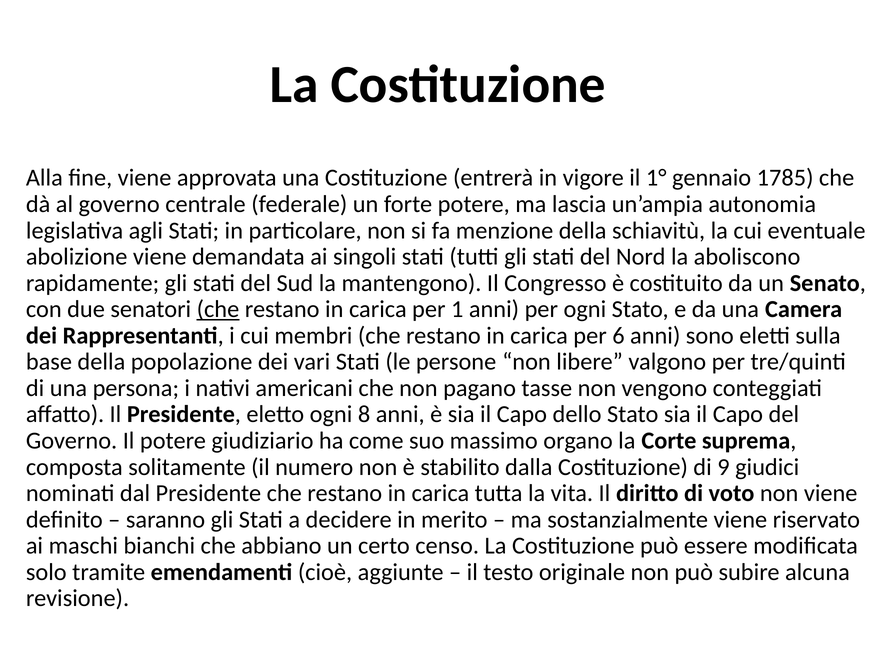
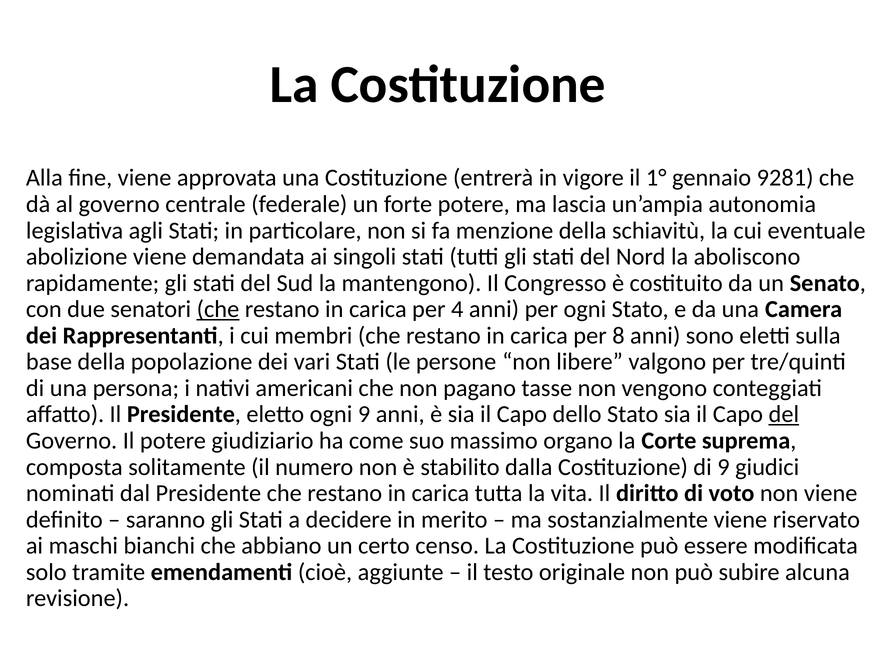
1785: 1785 -> 9281 (785, 178)
1: 1 -> 4 (457, 309)
6: 6 -> 8 (618, 336)
ogni 8: 8 -> 9 (364, 414)
del underline: none -> present (784, 414)
